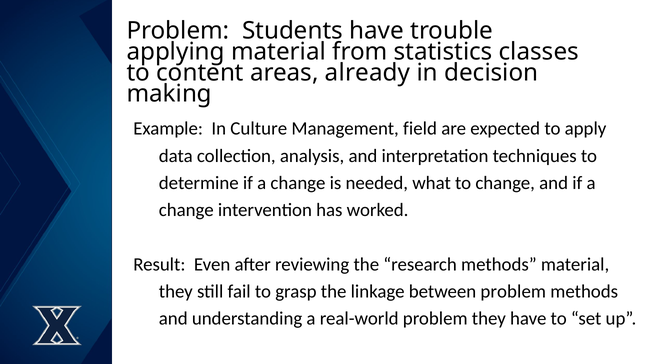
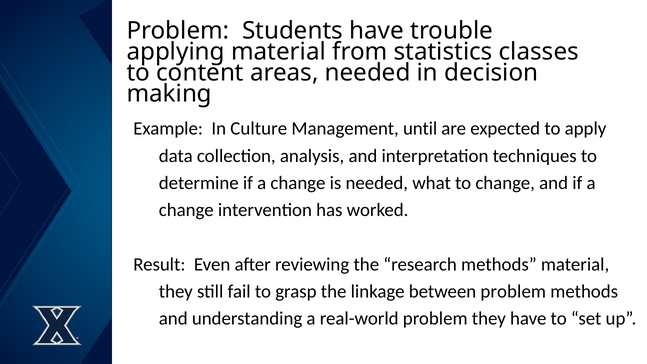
areas already: already -> needed (368, 73)
field: field -> until (420, 129)
